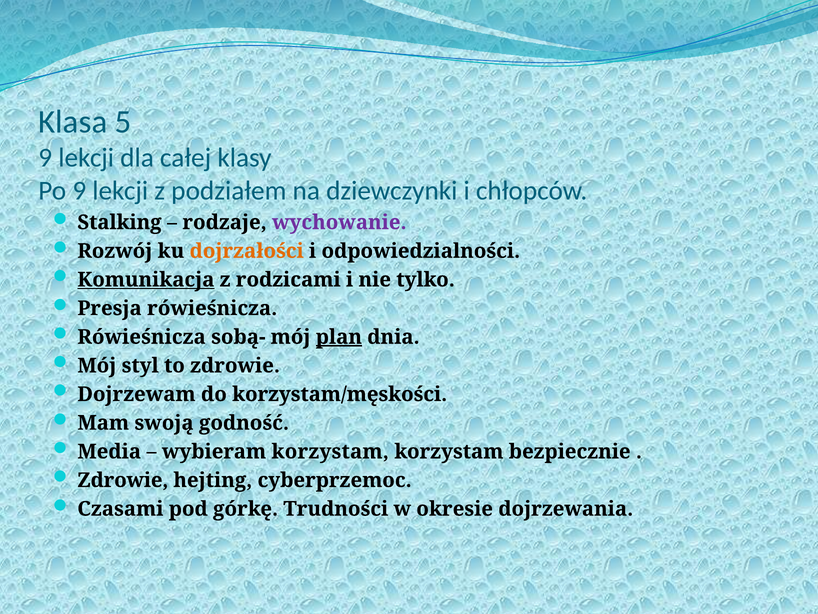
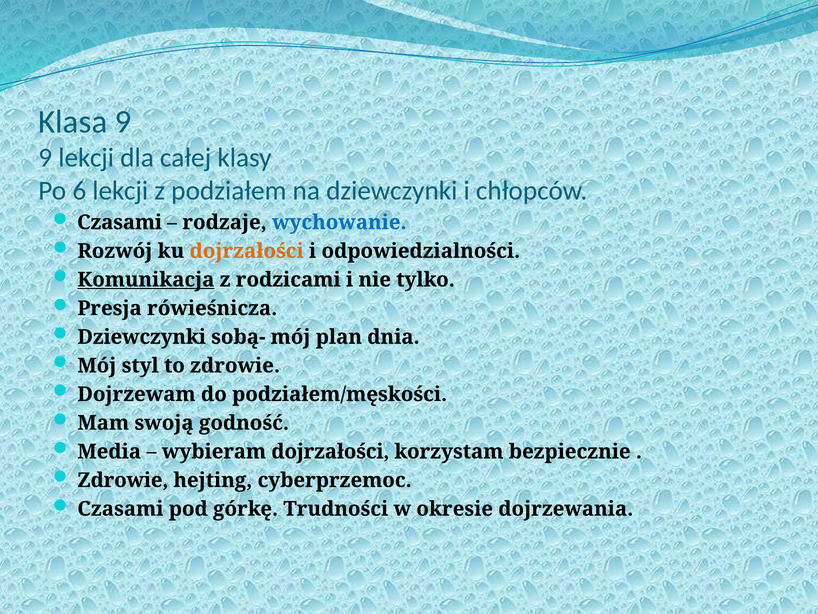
Klasa 5: 5 -> 9 (123, 122)
Po 9: 9 -> 6 (79, 190)
Stalking: Stalking -> Czasami (120, 222)
wychowanie colour: purple -> blue (339, 222)
Rówieśnicza: Rówieśnicza -> Dziewczynki (142, 337)
plan underline: present -> none (339, 337)
korzystam/męskości: korzystam/męskości -> podziałem/męskości (340, 394)
wybieram korzystam: korzystam -> dojrzałości (330, 451)
